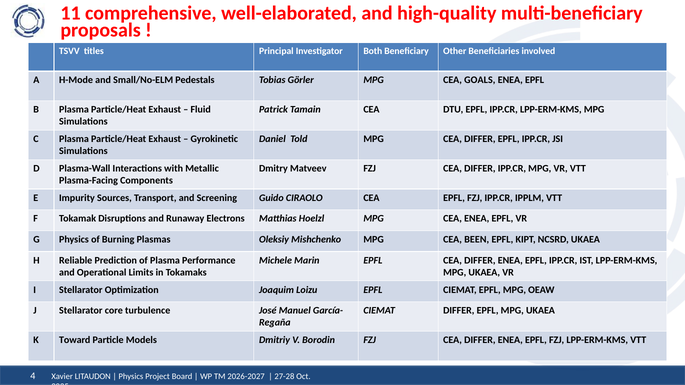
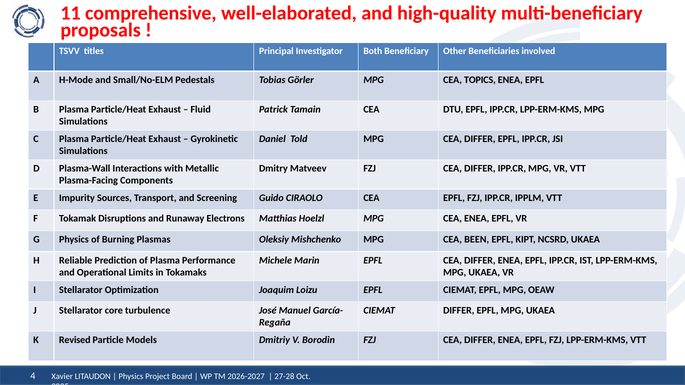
GOALS: GOALS -> TOPICS (480, 80)
Toward: Toward -> Revised (75, 340)
